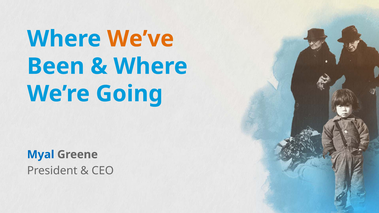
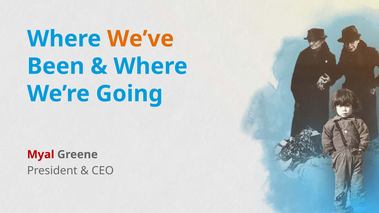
Myal colour: blue -> red (41, 155)
